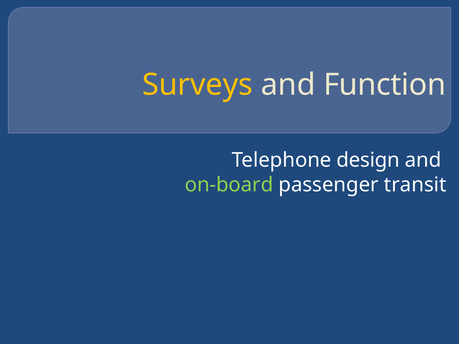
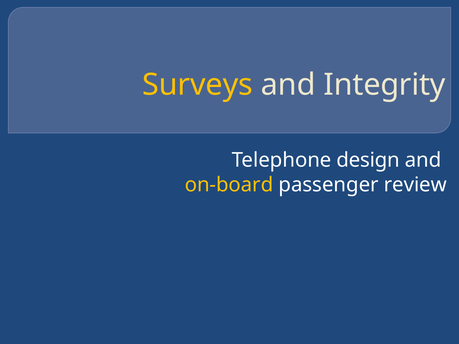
Function: Function -> Integrity (385, 85)
on-board colour: light green -> yellow (229, 185)
transit: transit -> review (415, 185)
